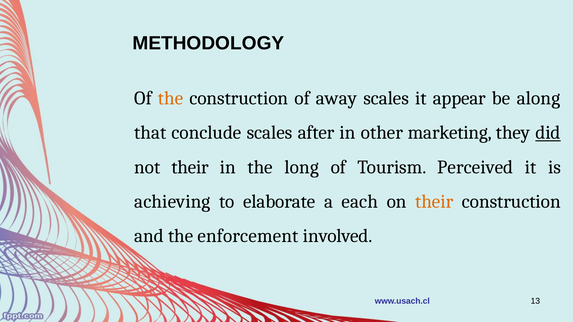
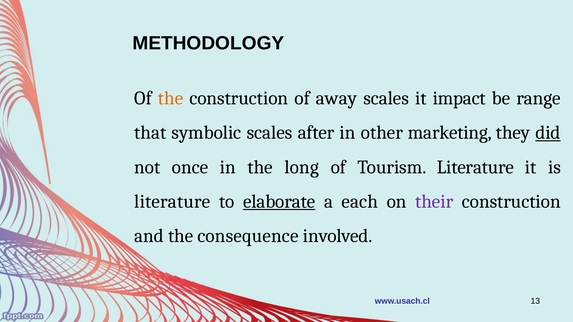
appear: appear -> impact (459, 98)
along: along -> range (539, 98)
conclude: conclude -> symbolic (206, 133)
not their: their -> once (190, 167)
Tourism Perceived: Perceived -> Literature (475, 167)
achieving: achieving -> literature (172, 202)
elaborate underline: none -> present (279, 202)
their colour: orange -> purple (434, 202)
enforcement: enforcement -> consequence (248, 236)
